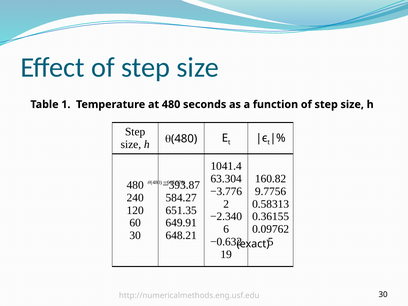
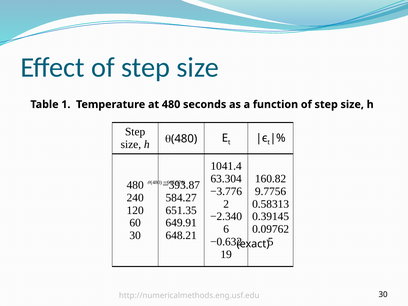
0.36155: 0.36155 -> 0.39145 (271, 217)
